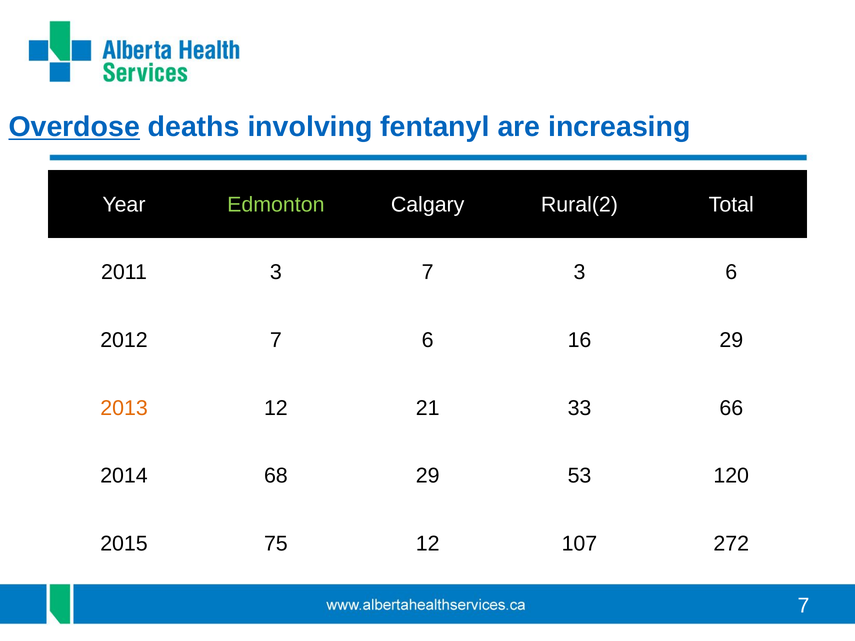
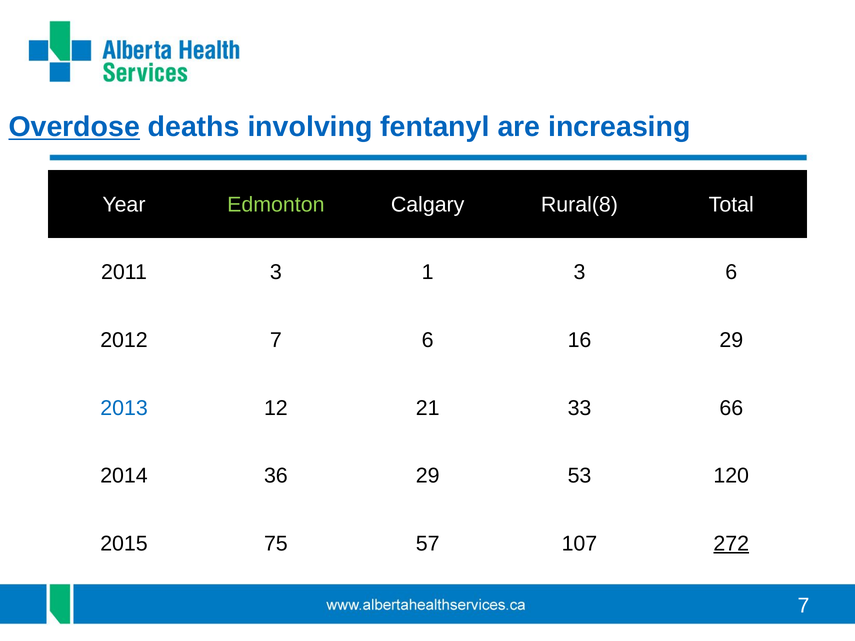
Rural(2: Rural(2 -> Rural(8 (579, 205)
3 7: 7 -> 1 (428, 272)
2013 colour: orange -> blue (124, 408)
68: 68 -> 36 (276, 476)
75 12: 12 -> 57 (428, 544)
272 underline: none -> present (731, 544)
